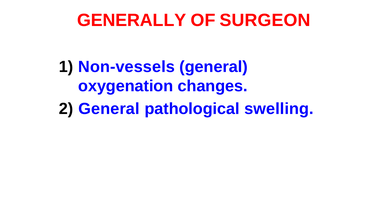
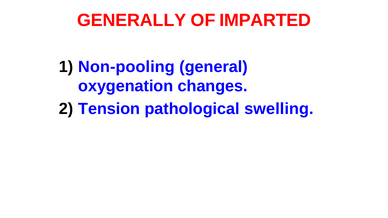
SURGEON: SURGEON -> IMPARTED (265, 20)
Non-vessels: Non-vessels -> Non-pooling (127, 67)
General: General -> Tension (109, 109)
